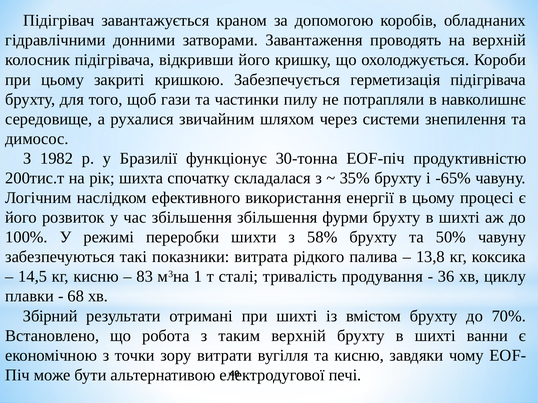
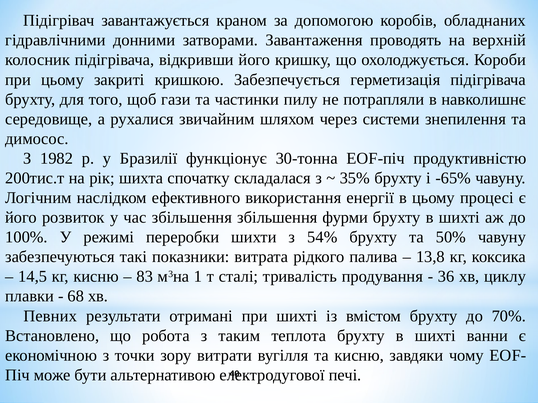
58%: 58% -> 54% (322, 237)
Збірний: Збірний -> Певних (50, 316)
таким верхній: верхній -> теплота (299, 336)
